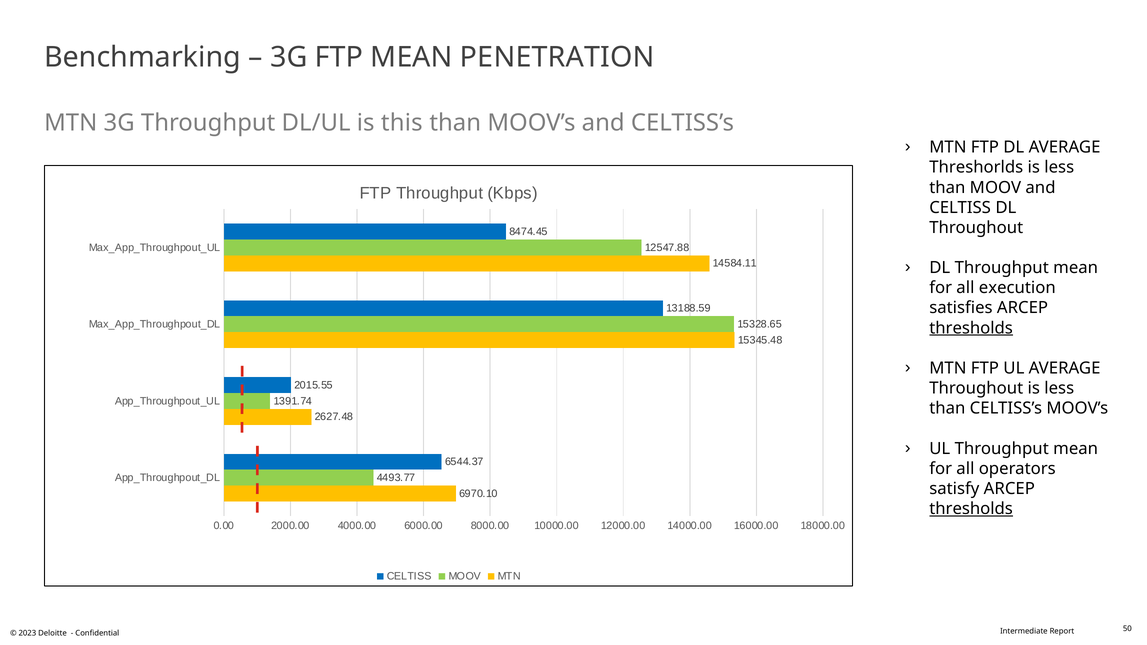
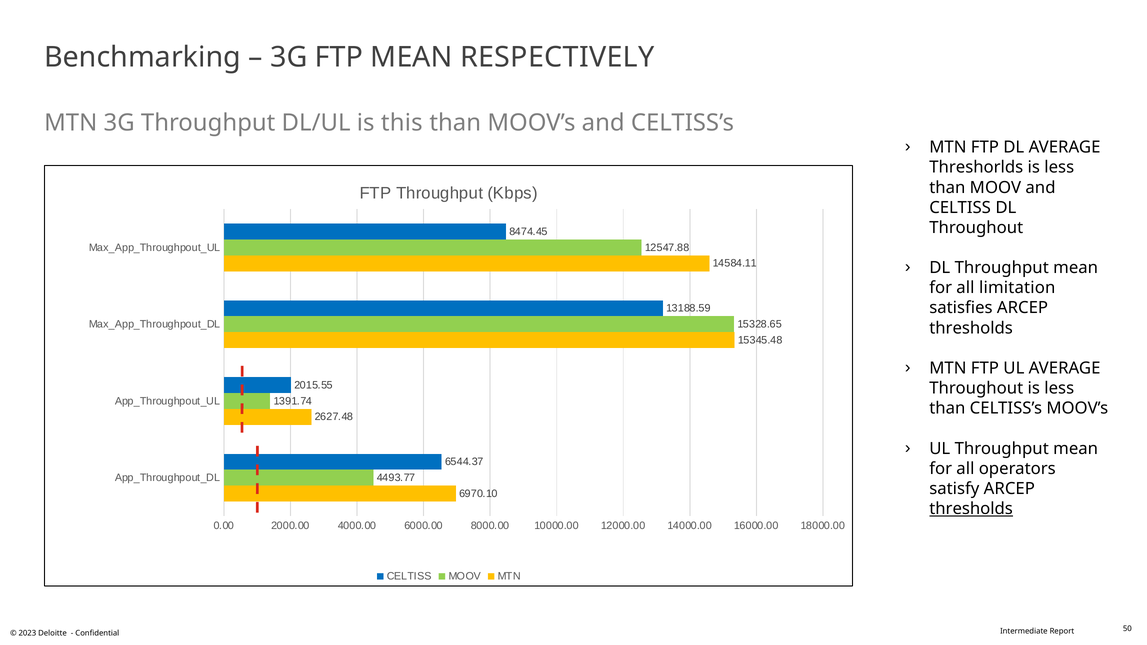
PENETRATION: PENETRATION -> RESPECTIVELY (557, 57)
execution: execution -> limitation (1017, 288)
thresholds underline: present -> none (971, 328)
